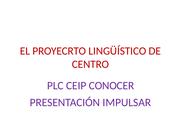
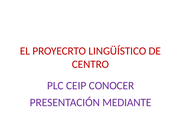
IMPULSAR: IMPULSAR -> MEDIANTE (127, 102)
